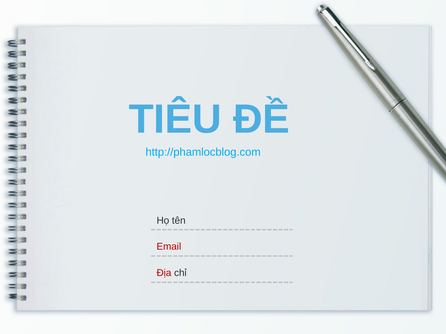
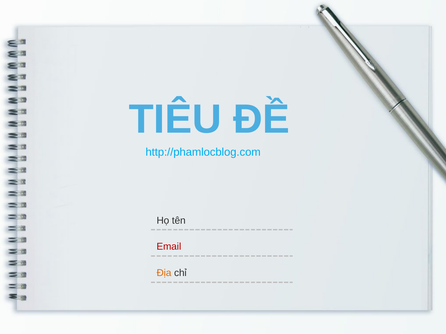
Địa colour: red -> orange (164, 273)
